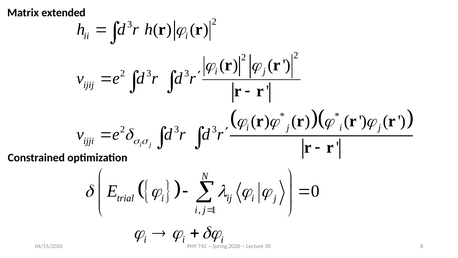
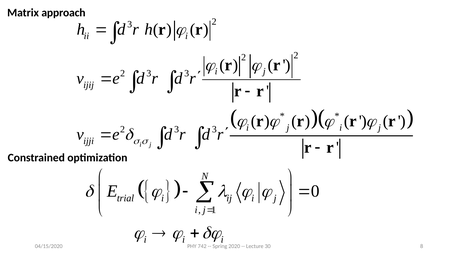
extended: extended -> approach (63, 13)
